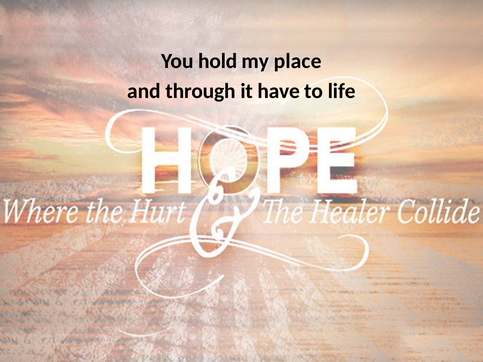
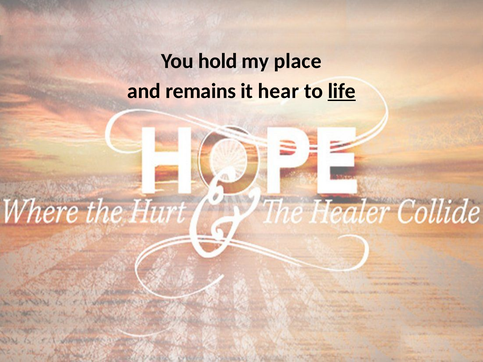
through: through -> remains (201, 91)
have: have -> hear (278, 91)
life underline: none -> present (342, 91)
